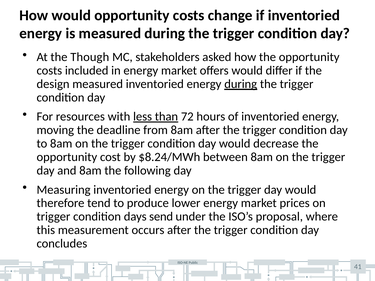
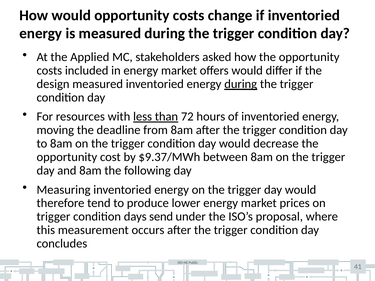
Though: Though -> Applied (90, 57)
$8.24/MWh: $8.24/MWh -> $9.37/MWh (169, 157)
